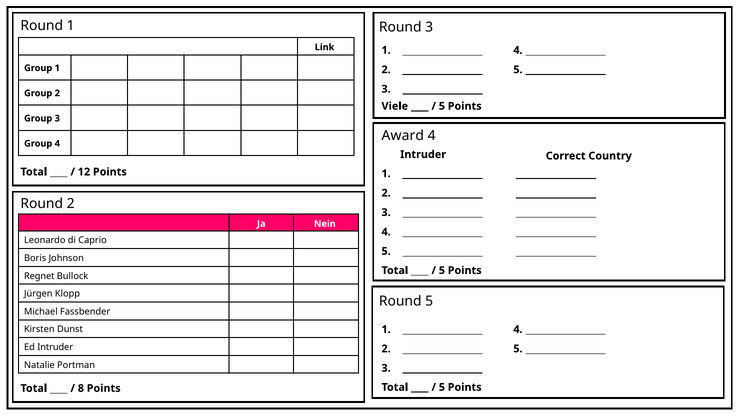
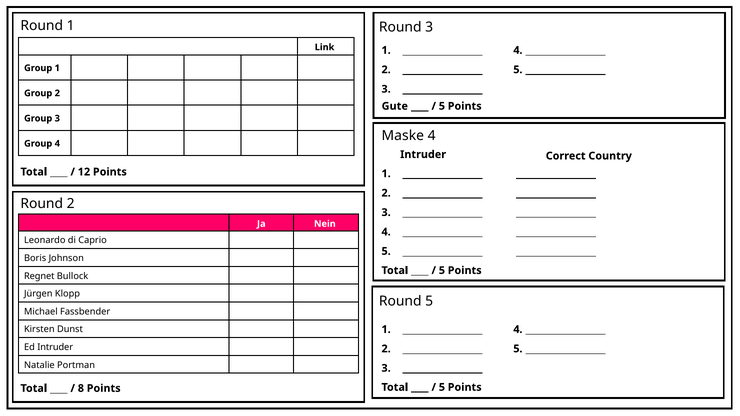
Viele: Viele -> Gute (395, 106)
Award: Award -> Maske (403, 136)
